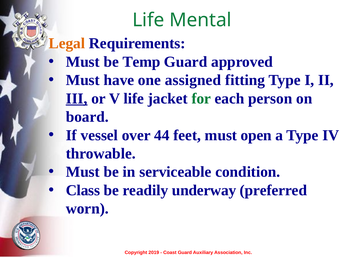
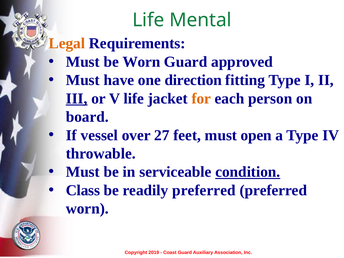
be Temp: Temp -> Worn (141, 62)
assigned: assigned -> direction (193, 80)
for colour: green -> orange (201, 99)
44: 44 -> 27 (162, 135)
condition underline: none -> present (248, 172)
readily underway: underway -> preferred (204, 190)
